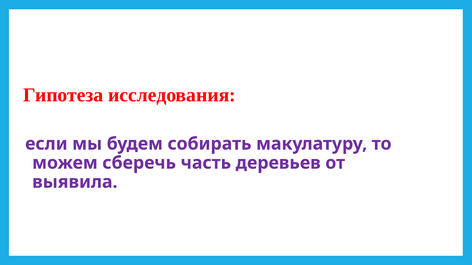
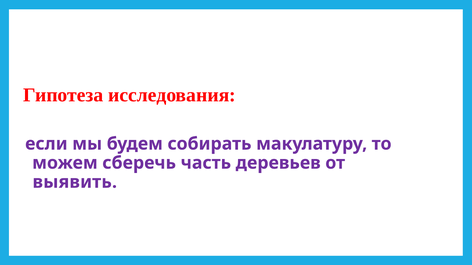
выявила: выявила -> выявить (75, 182)
